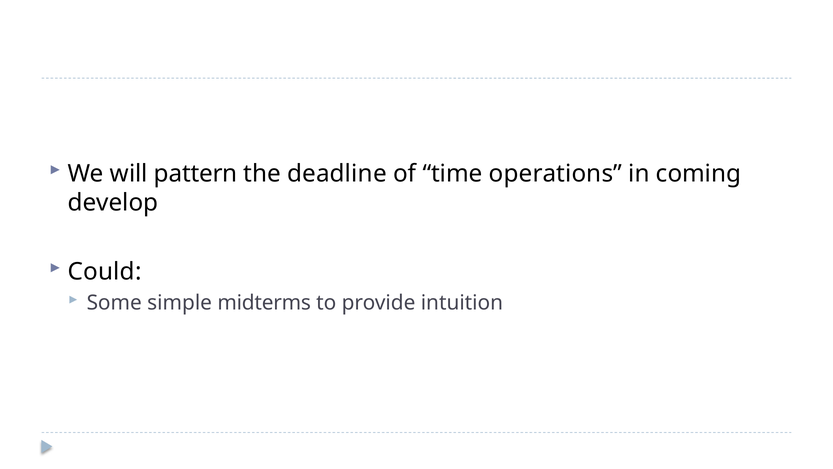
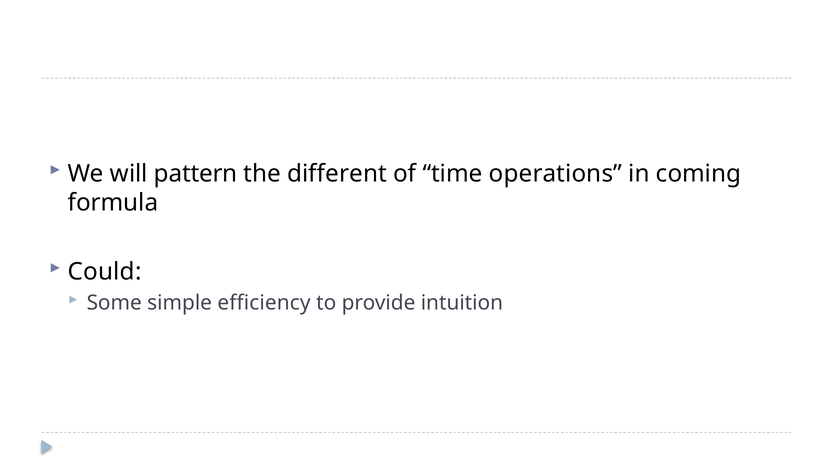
deadline: deadline -> different (337, 174)
develop: develop -> formula (113, 203)
midterms: midterms -> efficiency (264, 303)
